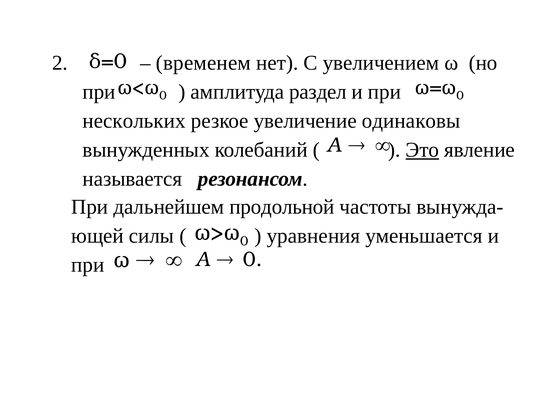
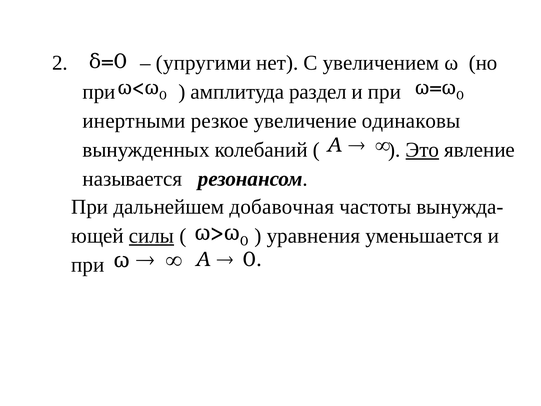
временем: временем -> упругими (203, 63)
нескольких: нескольких -> инертными (134, 121)
продольной: продольной -> добавочная (282, 207)
силы underline: none -> present (152, 236)
